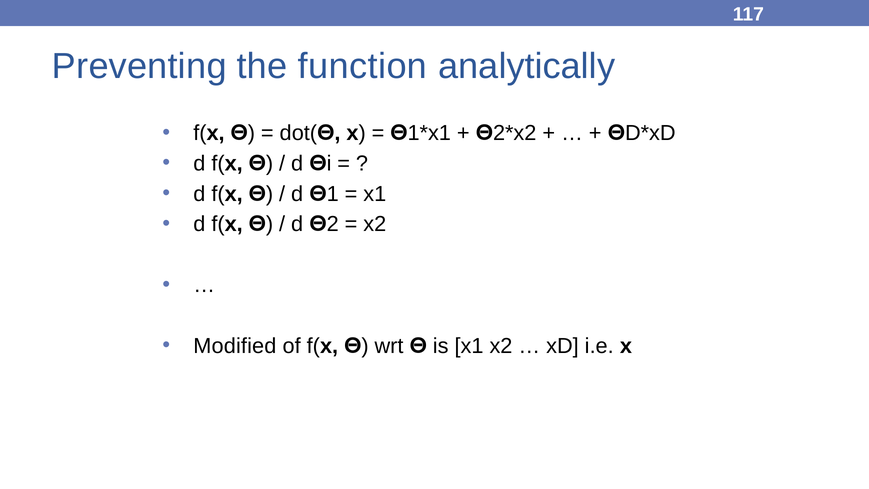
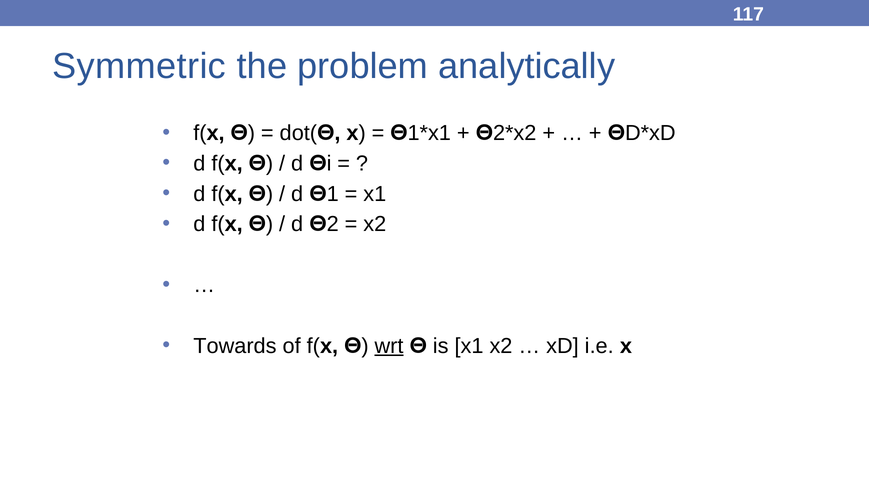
Preventing: Preventing -> Symmetric (139, 67)
function: function -> problem (363, 67)
Modified: Modified -> Towards (235, 346)
wrt underline: none -> present (389, 346)
